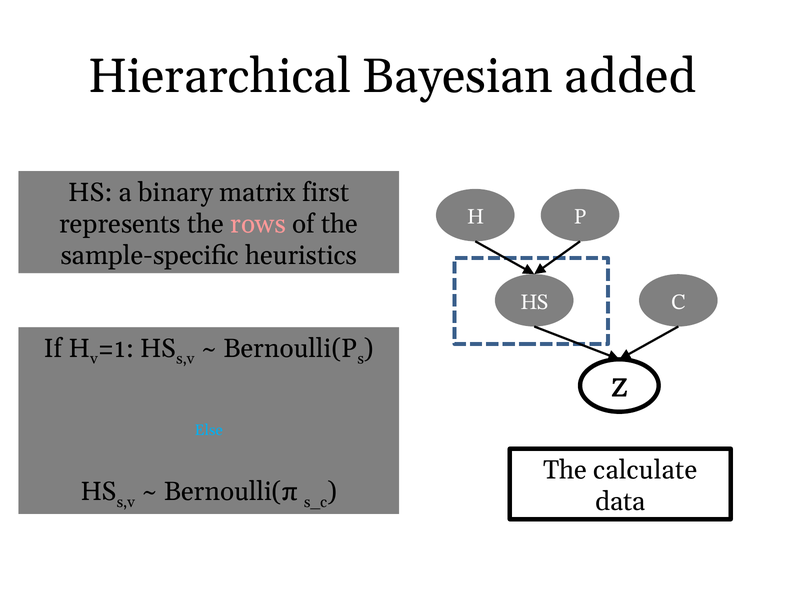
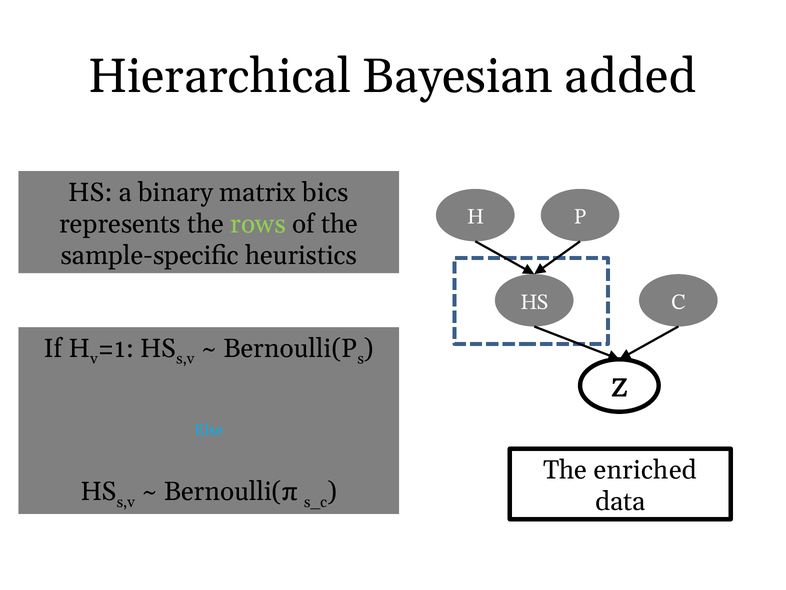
first: first -> bics (326, 192)
rows colour: pink -> light green (258, 224)
calculate: calculate -> enriched (645, 470)
